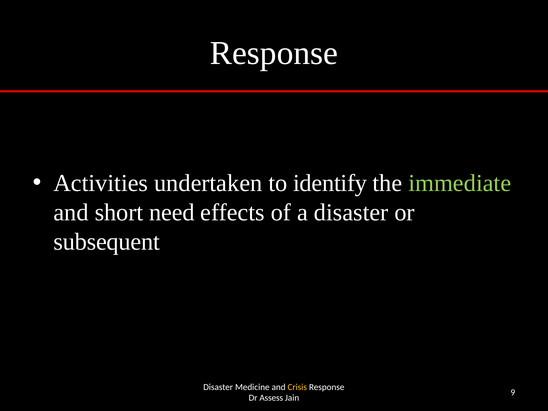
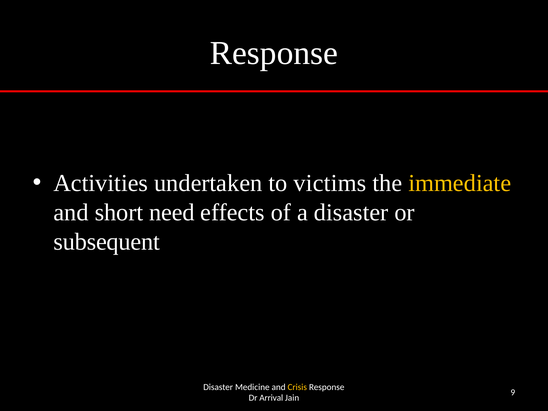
identify: identify -> victims (330, 183)
immediate colour: light green -> yellow (460, 183)
Assess: Assess -> Arrival (271, 398)
